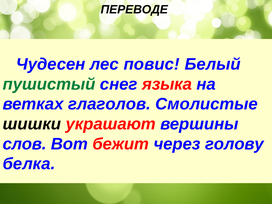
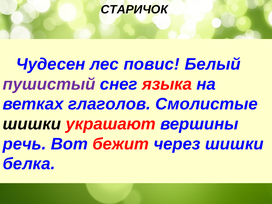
ПЕРЕВОДЕ: ПЕРЕВОДЕ -> СТАРИЧОК (134, 9)
пушистый colour: green -> purple (49, 84)
слов: слов -> речь (24, 144)
через голову: голову -> шишки (234, 144)
